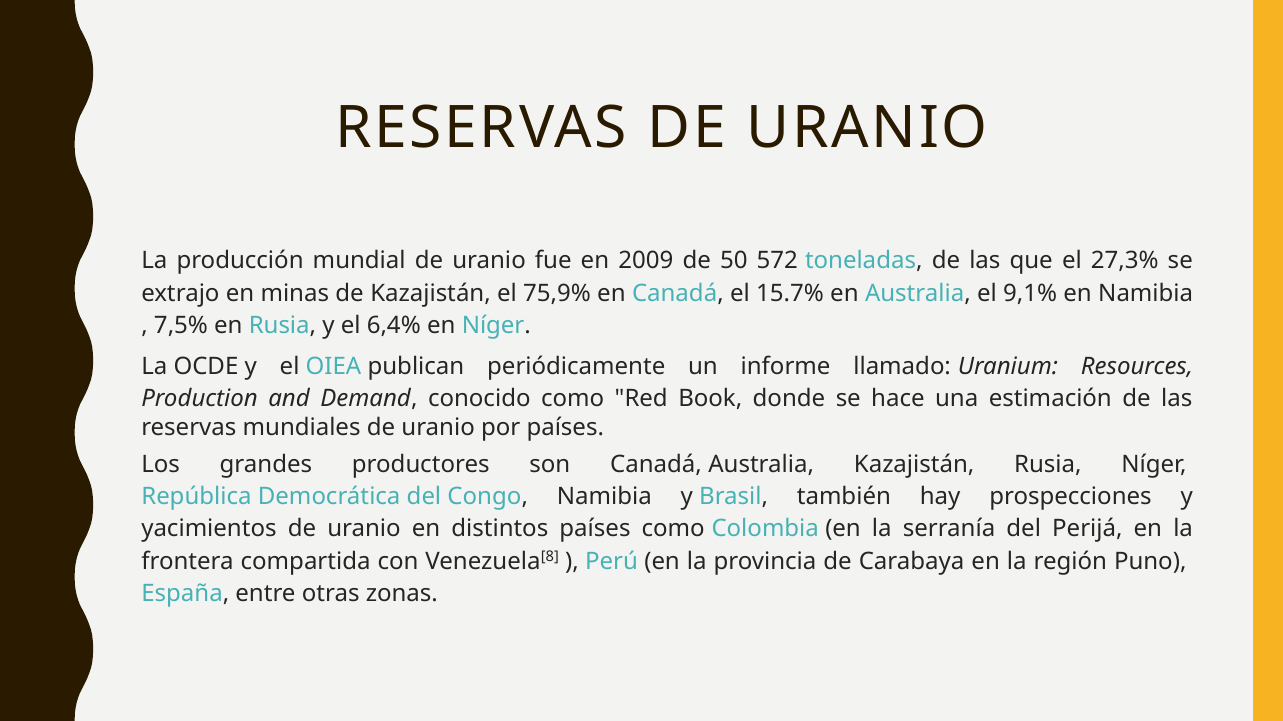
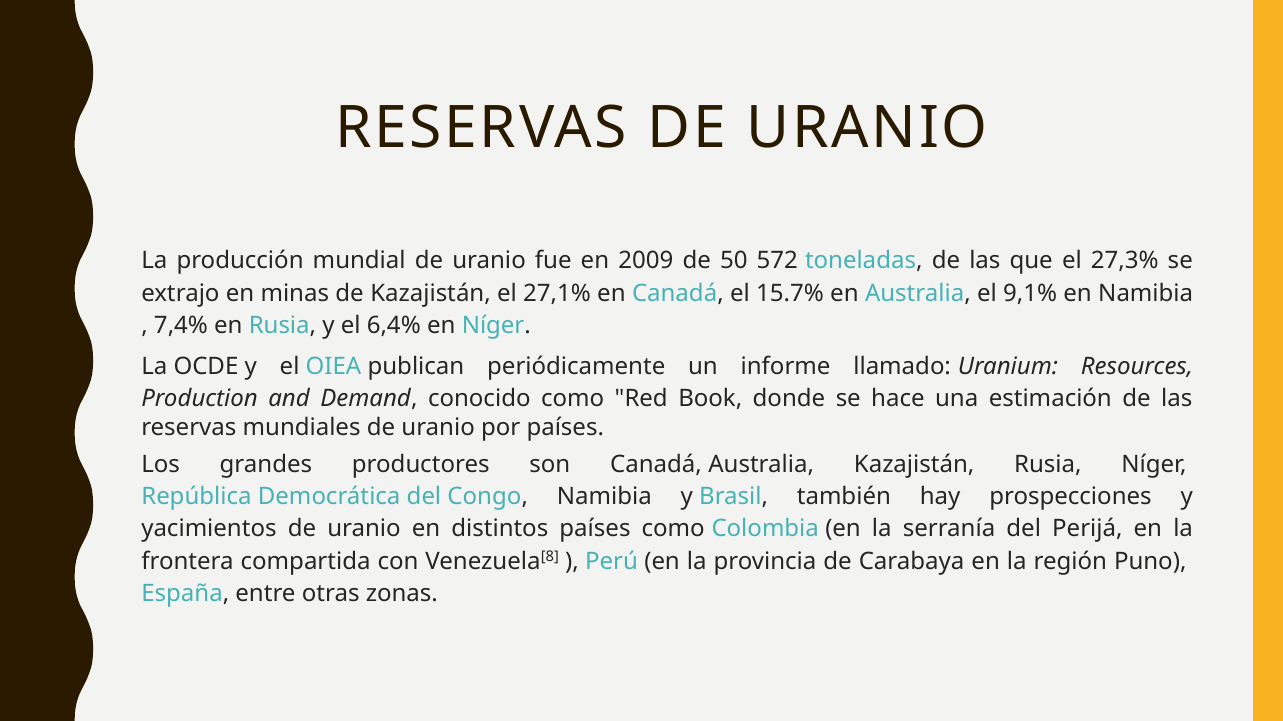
75,9%: 75,9% -> 27,1% (557, 294)
7,5%: 7,5% -> 7,4% (181, 326)
